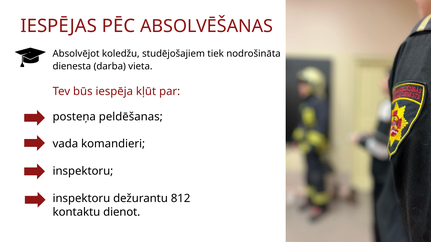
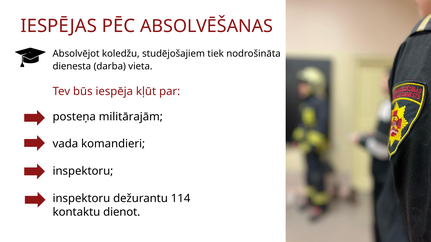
peldēšanas: peldēšanas -> militārajām (131, 117)
812: 812 -> 114 (181, 199)
